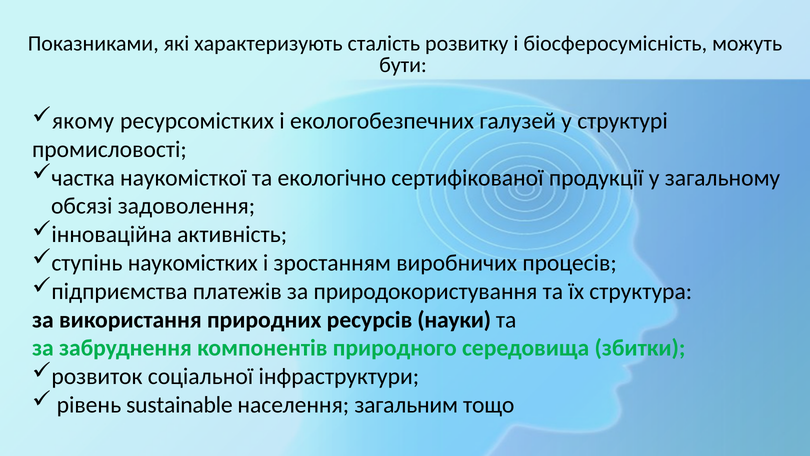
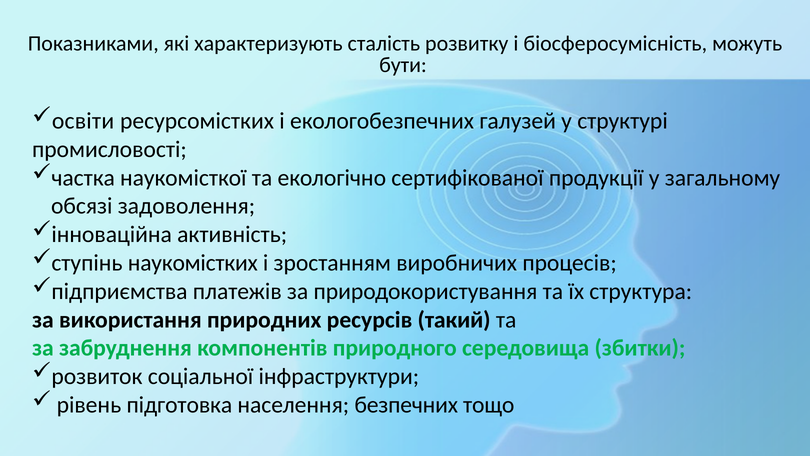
якому: якому -> освіти (83, 121)
науки: науки -> такий (454, 319)
sustainable: sustainable -> підготовка (179, 405)
загальним: загальним -> безпечних (406, 405)
